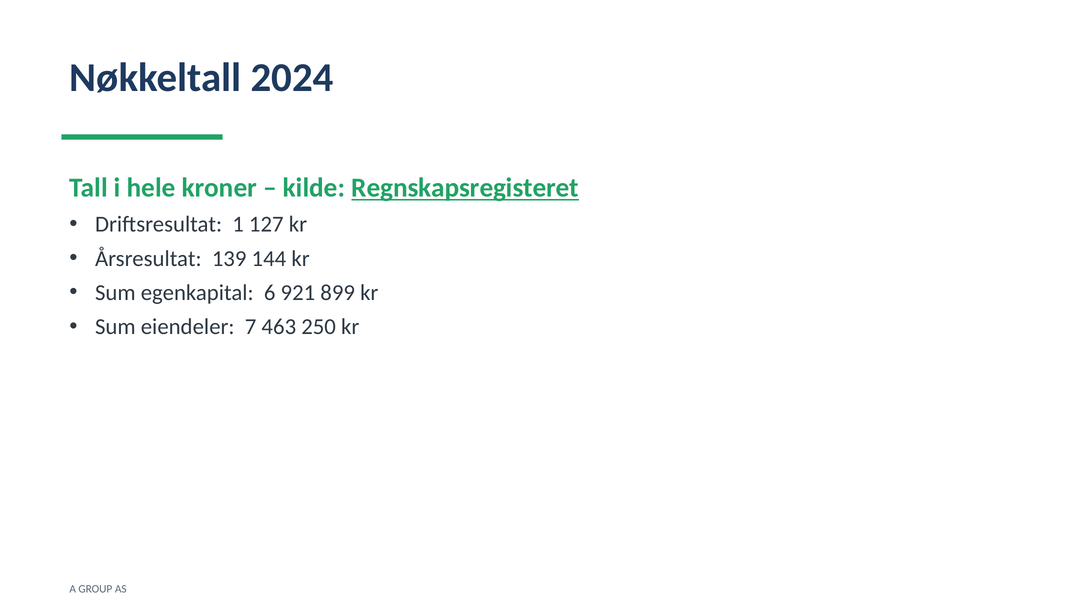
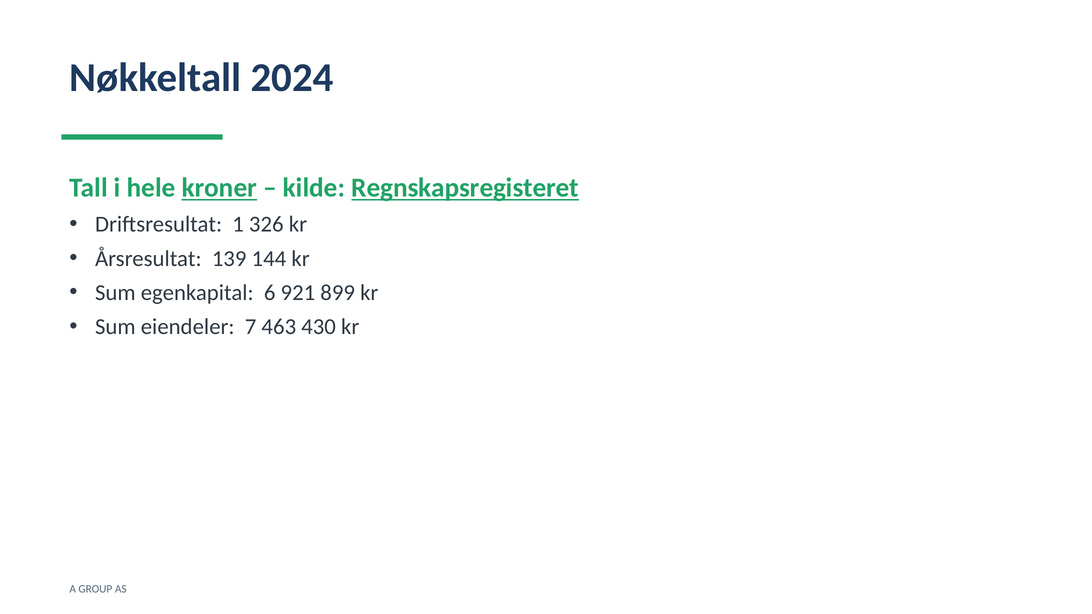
kroner underline: none -> present (219, 188)
127: 127 -> 326 (266, 225)
250: 250 -> 430 (319, 327)
